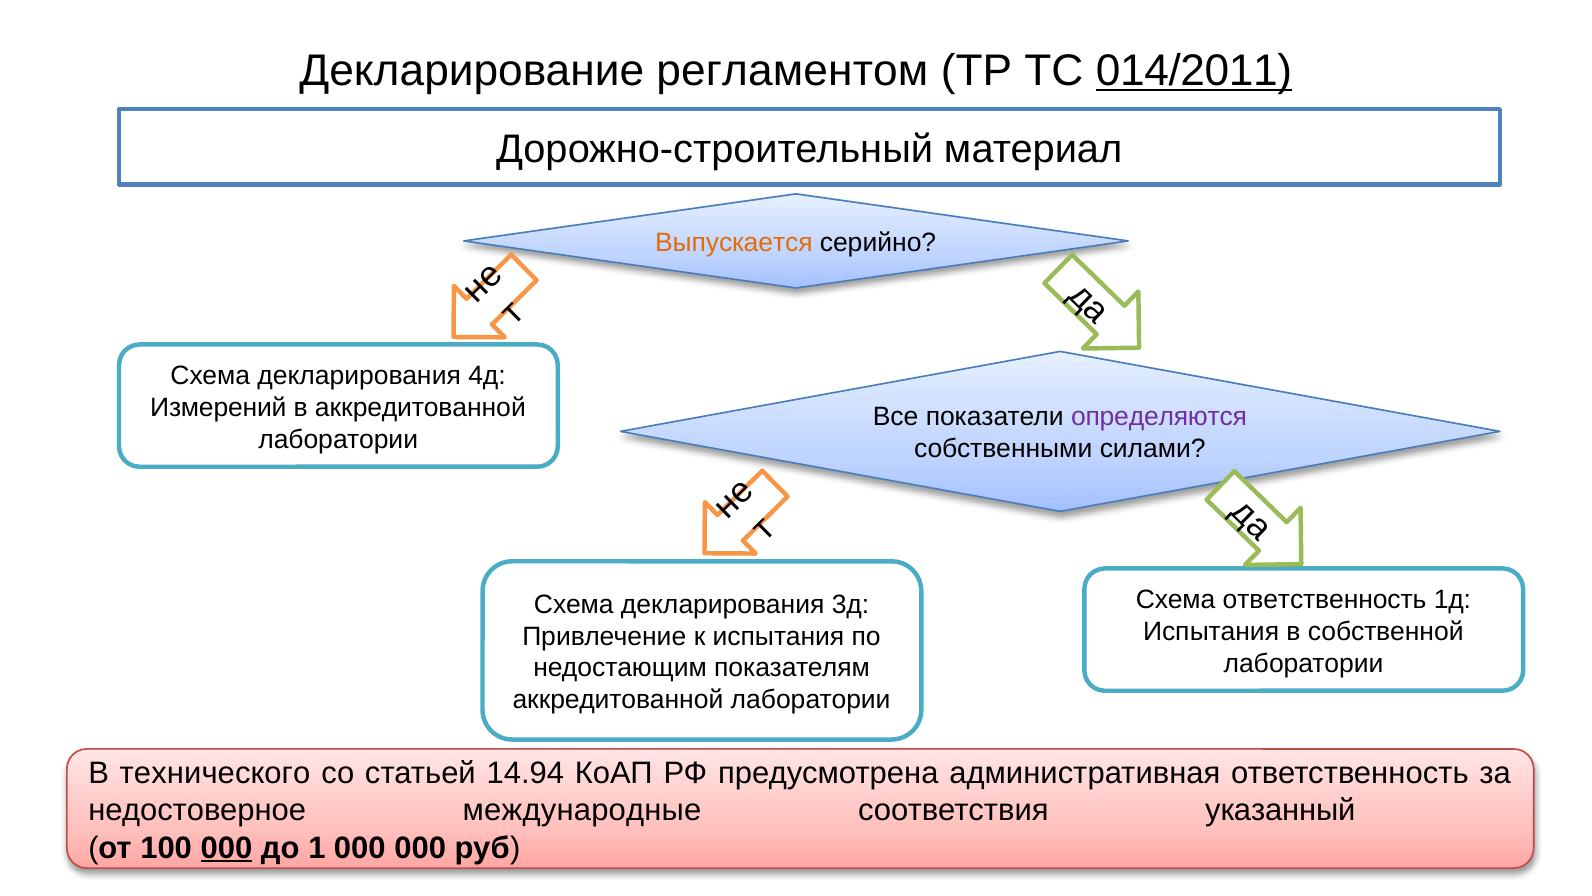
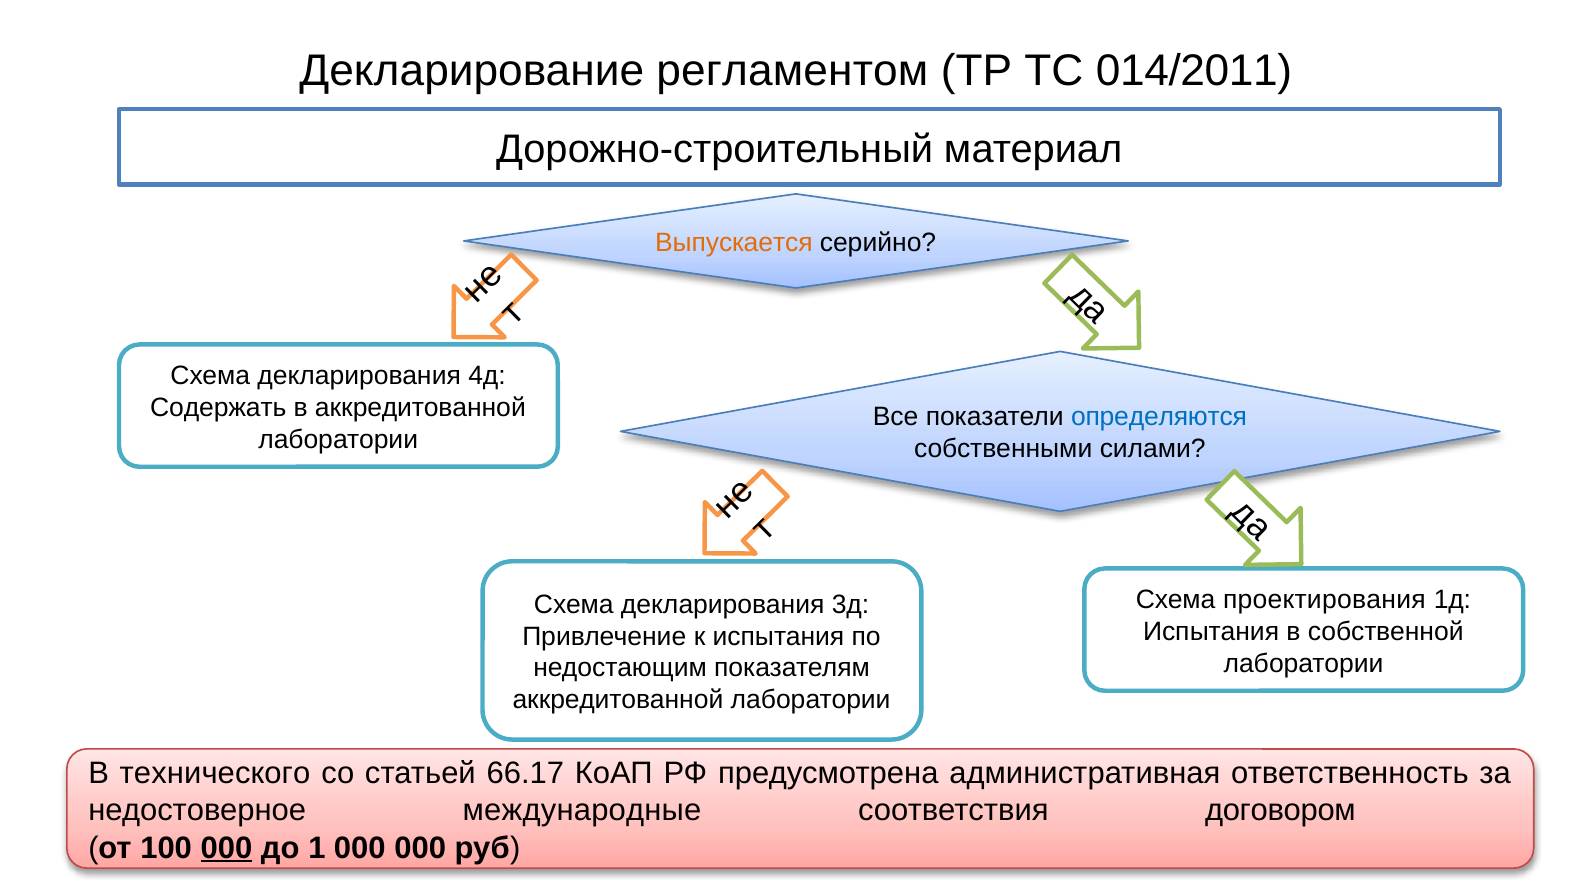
014/2011 underline: present -> none (1194, 71)
Измерений: Измерений -> Содержать (218, 407)
определяются colour: purple -> blue (1159, 417)
Схема ответственность: ответственность -> проектирования (1324, 599)
14.94: 14.94 -> 66.17 (525, 773)
указанный: указанный -> договором (1280, 810)
